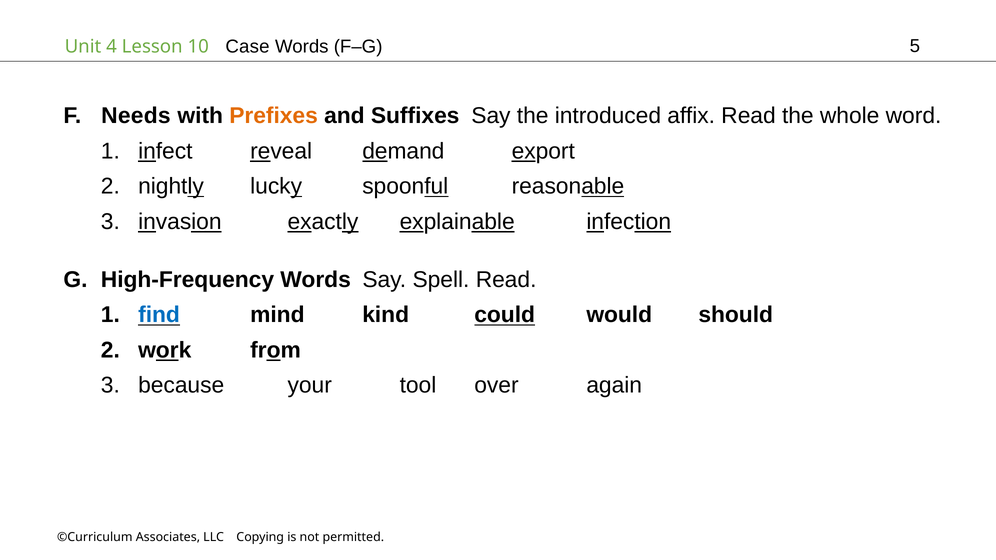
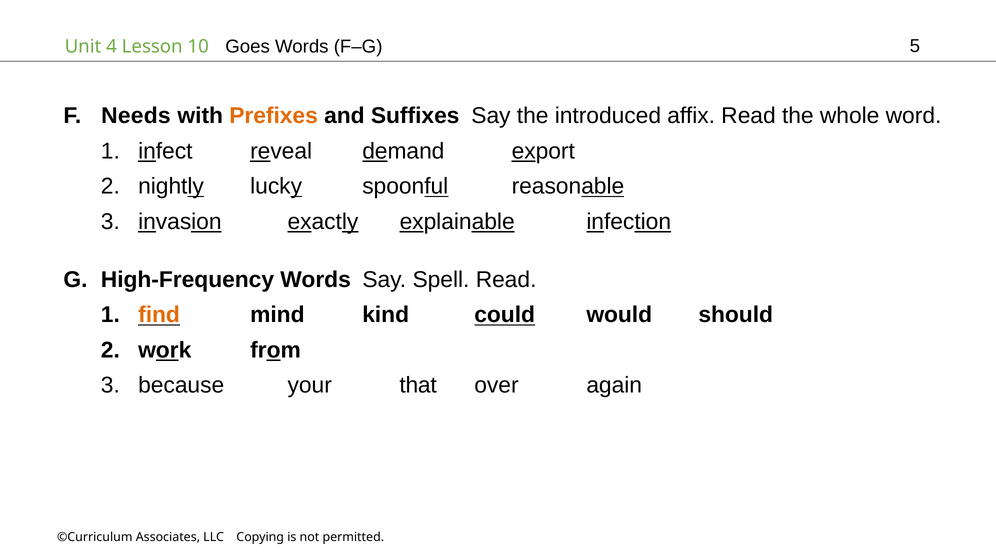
Case: Case -> Goes (248, 47)
find colour: blue -> orange (159, 315)
tool: tool -> that (418, 386)
